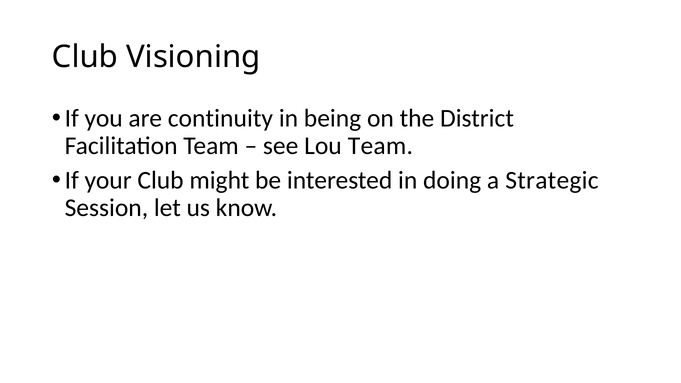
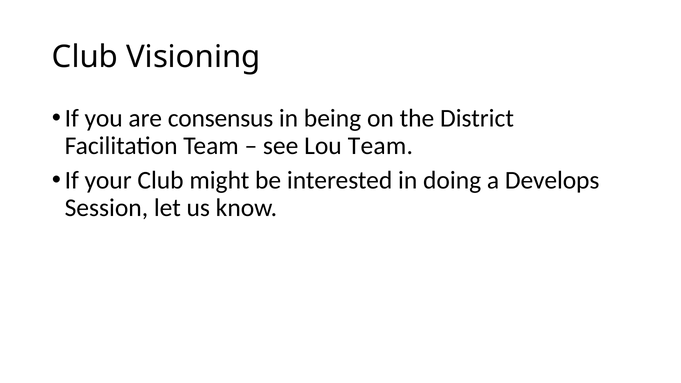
continuity: continuity -> consensus (221, 118)
Strategic: Strategic -> Develops (552, 180)
